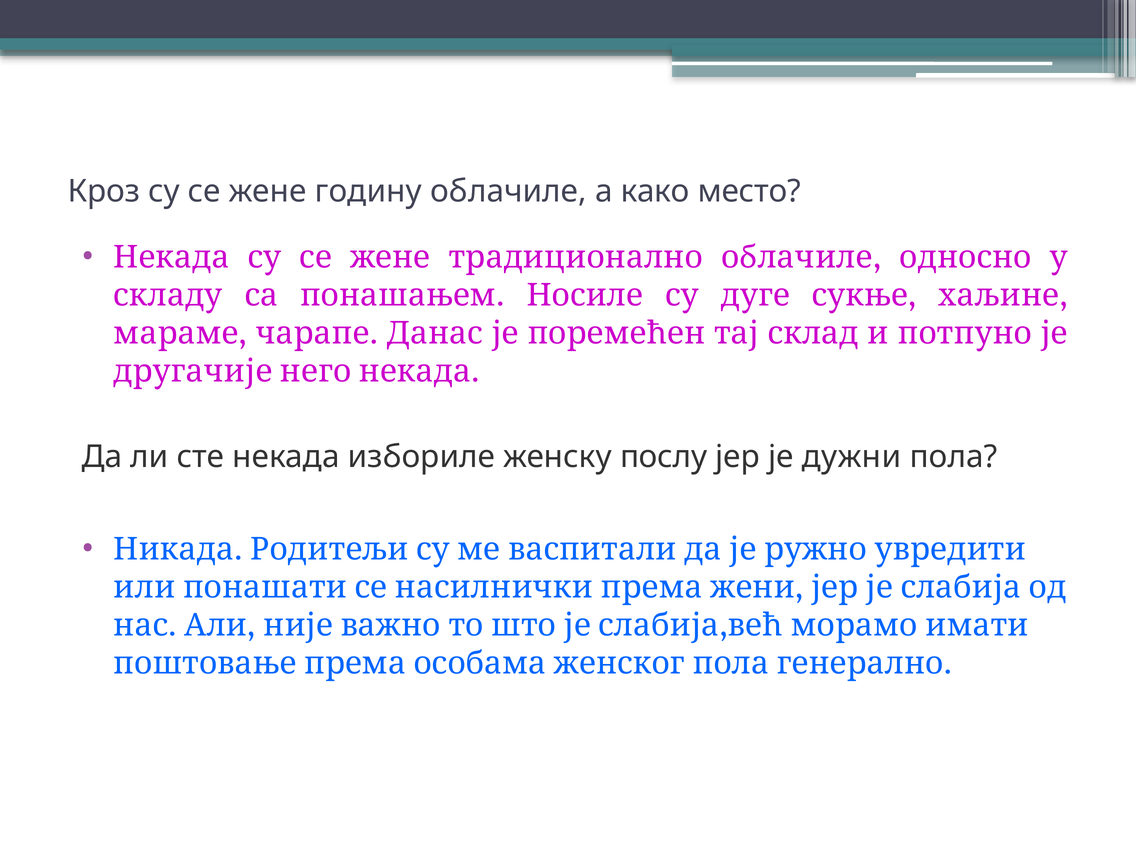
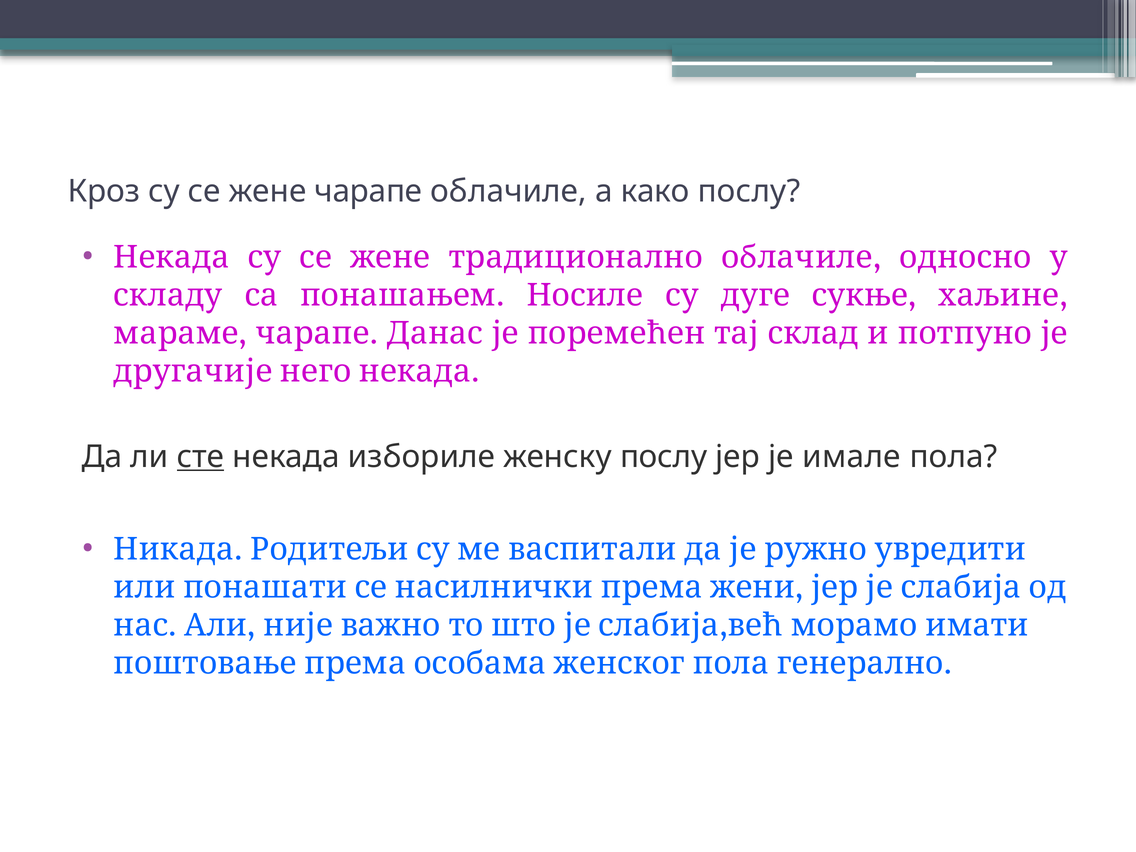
жене годину: годину -> чарапе (368, 192)
како место: место -> послу (749, 192)
сте underline: none -> present (201, 457)
дужни: дужни -> имале (852, 457)
